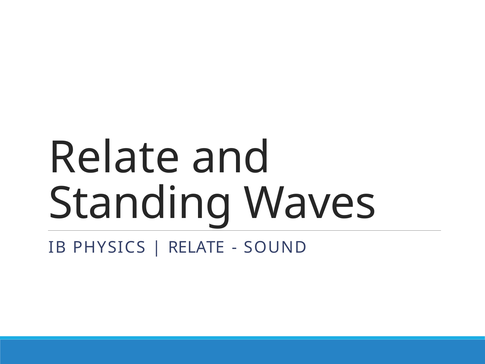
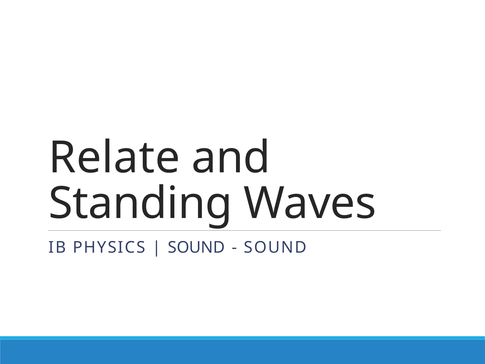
RELATE: RELATE -> SOUND (196, 247)
